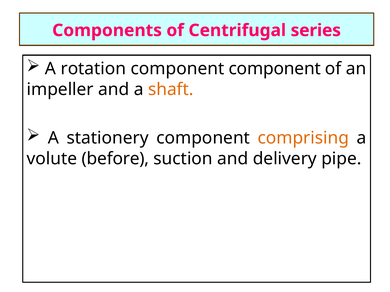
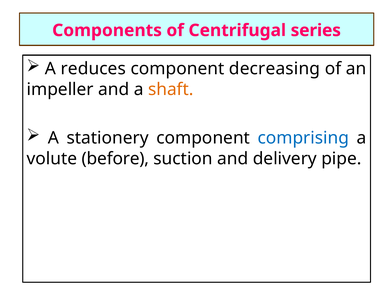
rotation: rotation -> reduces (93, 69)
component component: component -> decreasing (275, 69)
comprising colour: orange -> blue (303, 138)
